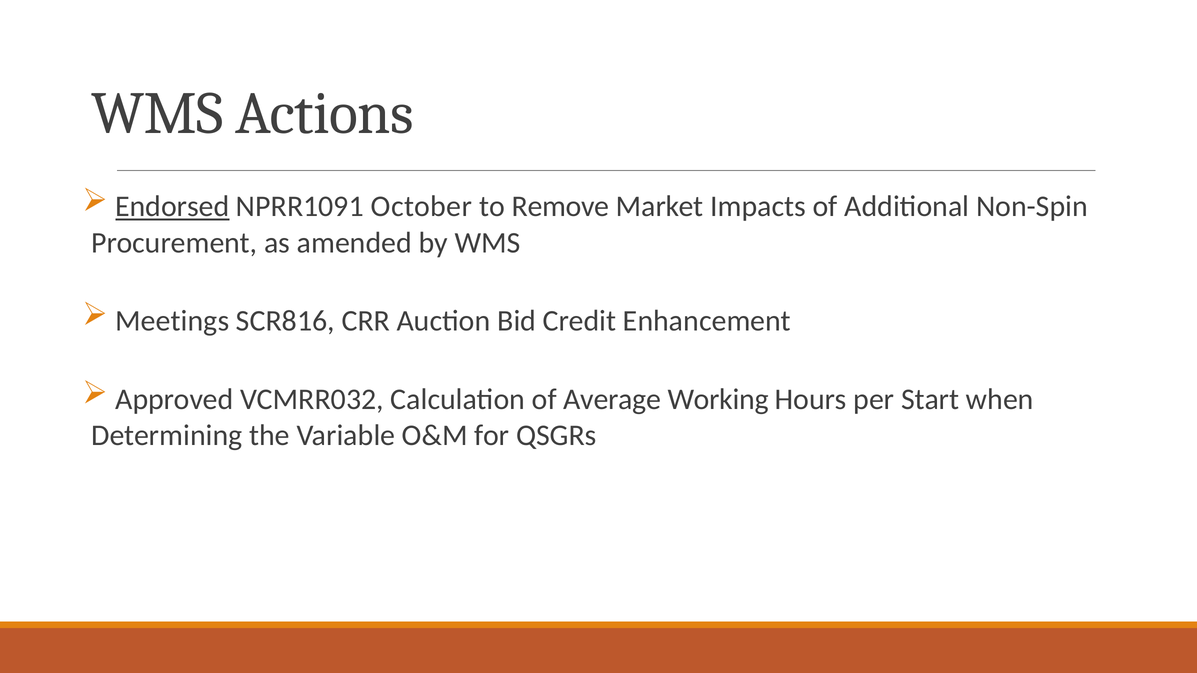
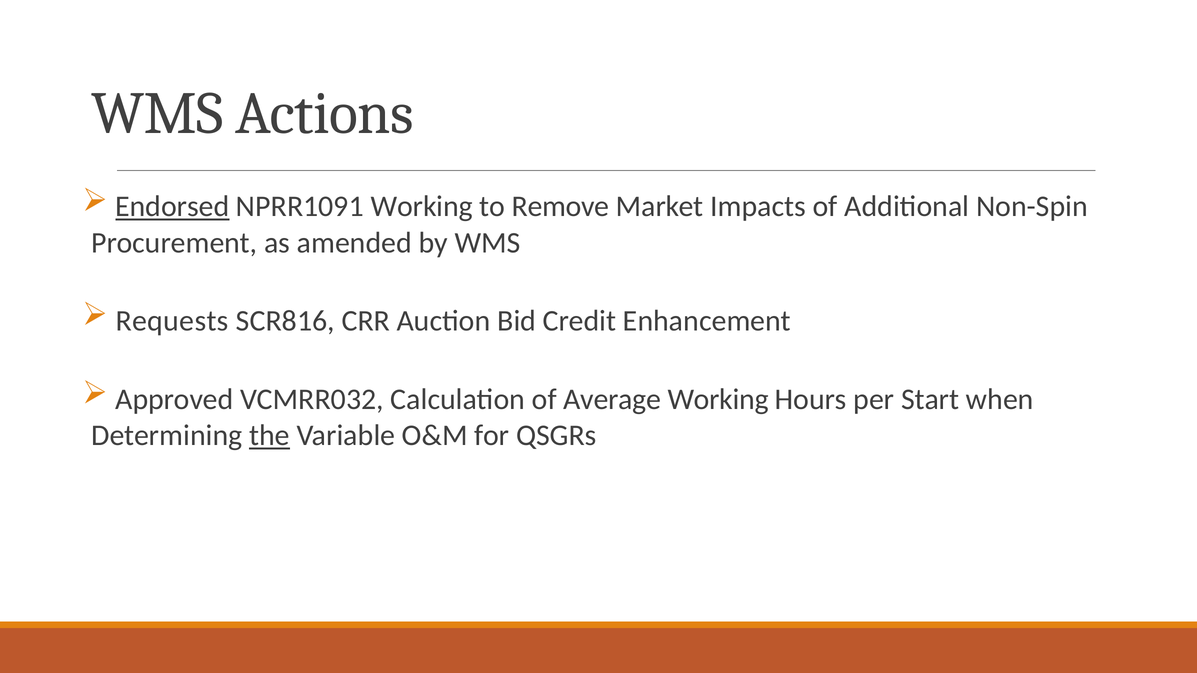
NPRR1091 October: October -> Working (422, 207)
Meetings: Meetings -> Requests (172, 321)
the underline: none -> present (269, 436)
